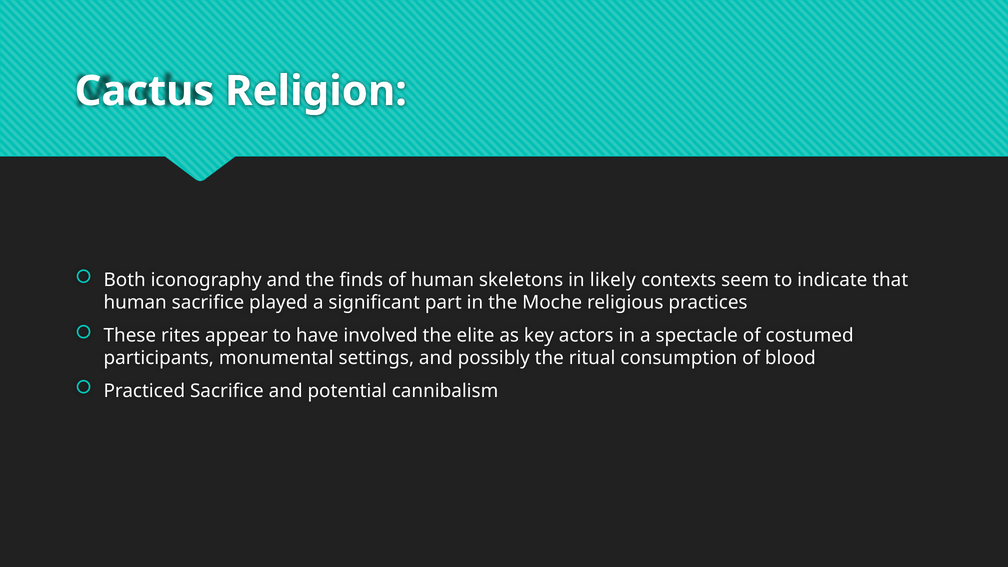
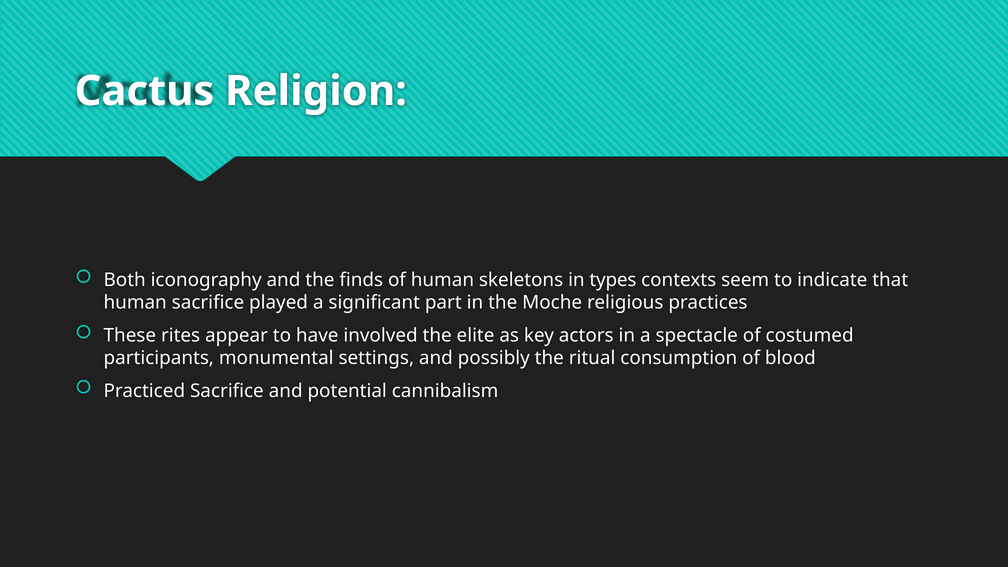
likely: likely -> types (613, 280)
